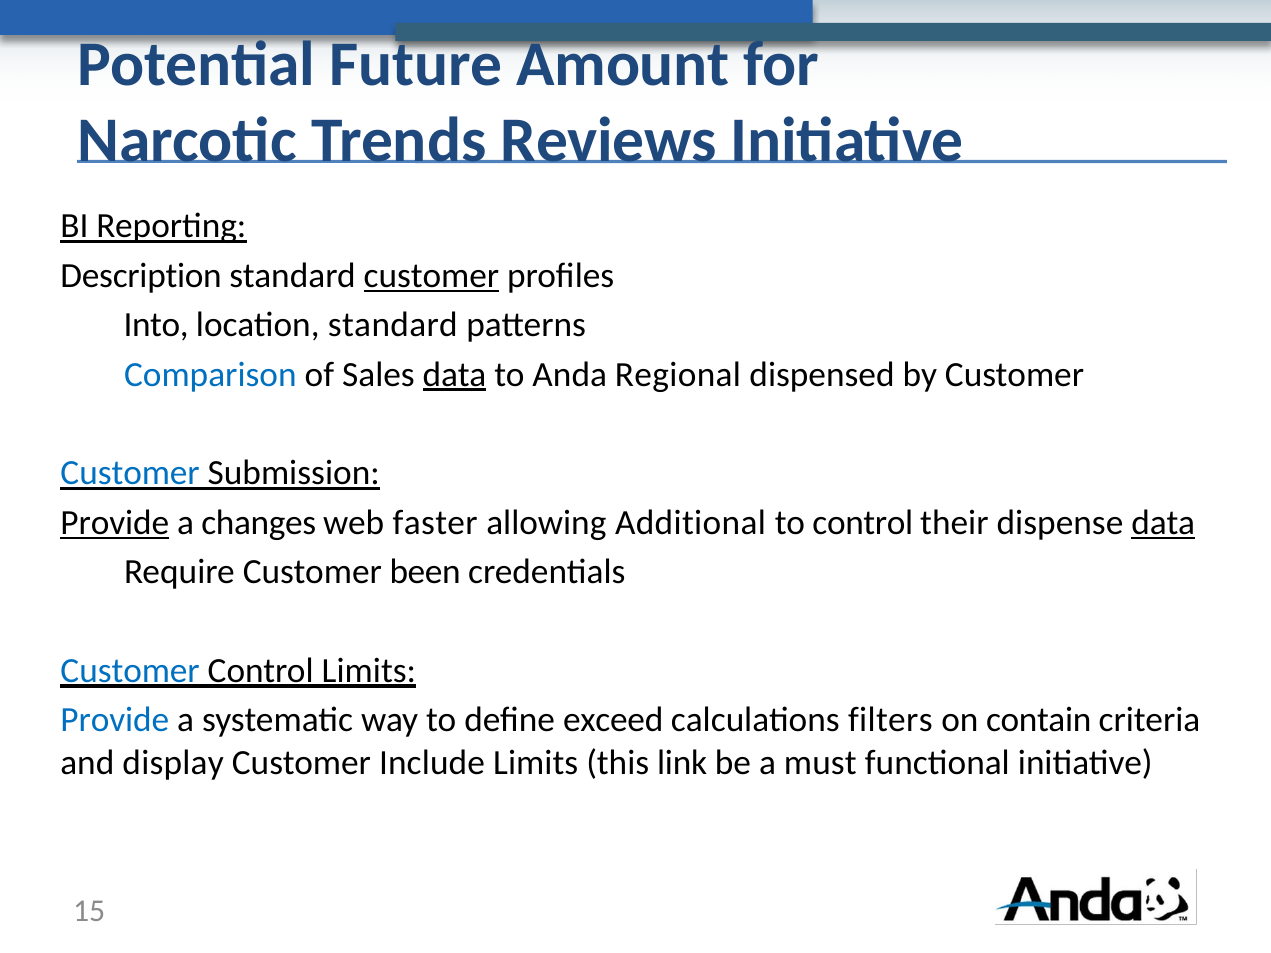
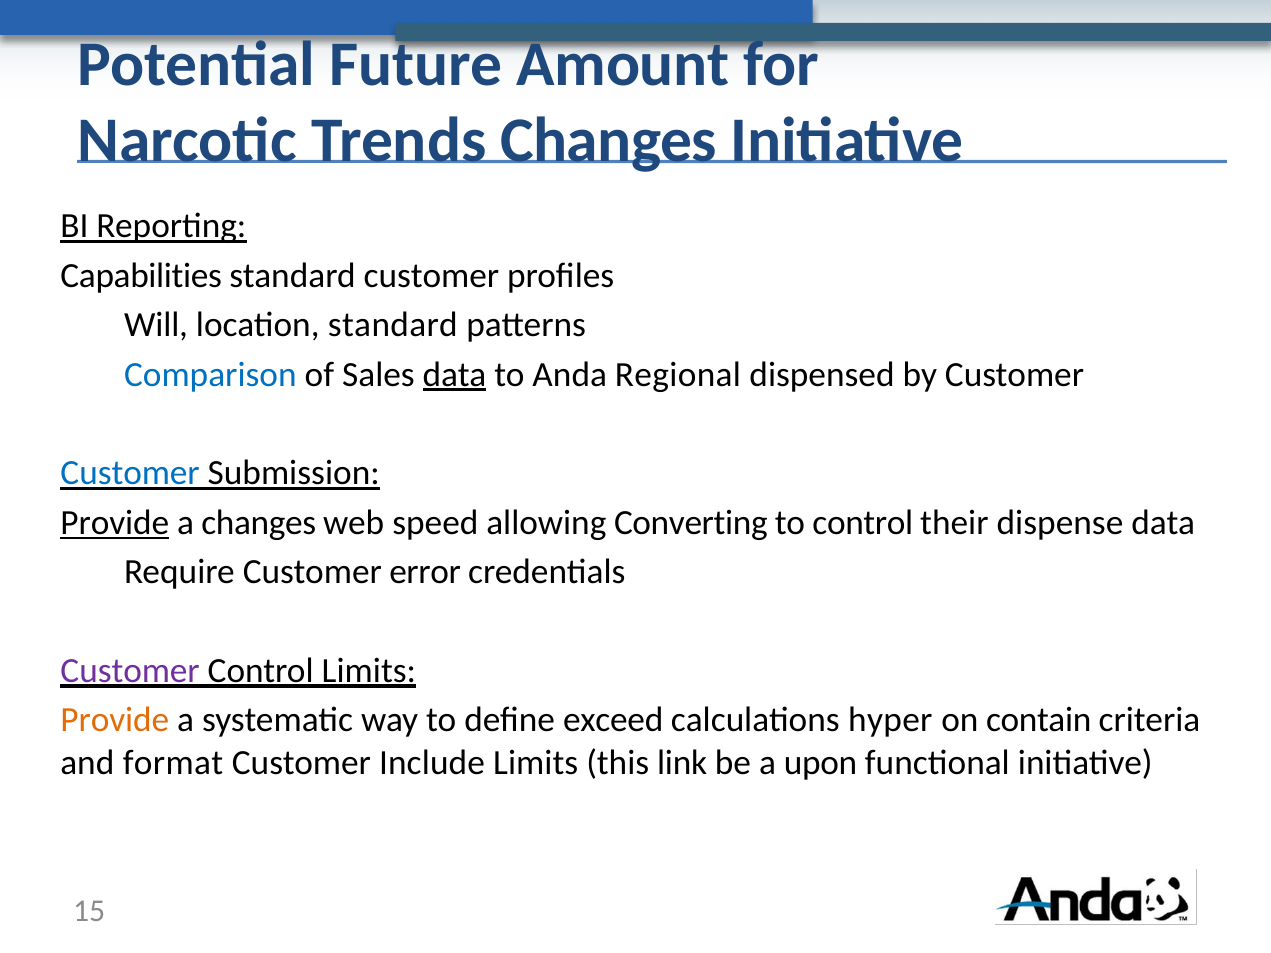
Trends Reviews: Reviews -> Changes (609, 141)
Description: Description -> Capabilities (141, 276)
customer underline: present -> none (431, 276)
Into: Into -> Will (156, 325)
faster: faster -> speed (435, 523)
Additional: Additional -> Converting (691, 523)
data underline: present -> none (1163, 523)
been: been -> error (425, 572)
Customer colour: blue -> purple (130, 671)
Provide colour: blue -> orange (115, 721)
filters: filters -> hyper (890, 721)
display: display -> format (173, 763)
must: must -> upon (821, 763)
